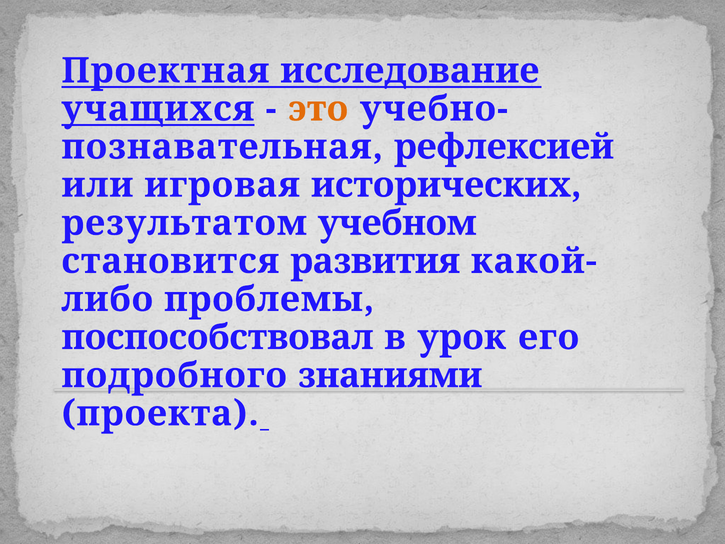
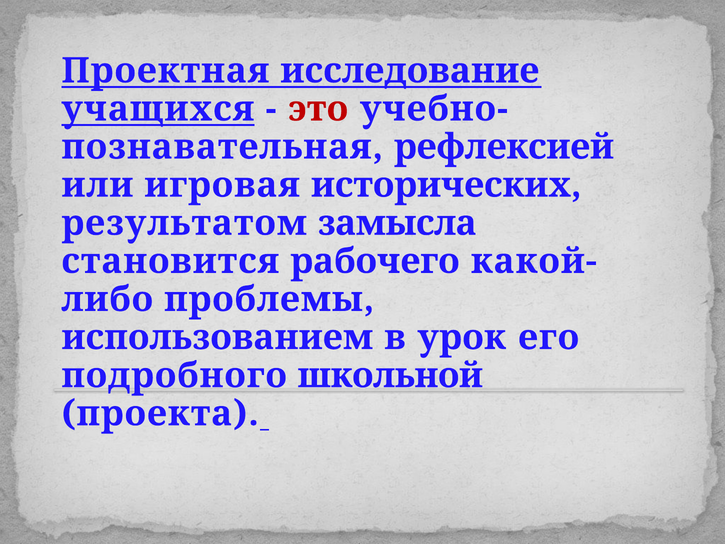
это colour: orange -> red (318, 109)
учебном: учебном -> замысла (397, 223)
развития: развития -> рабочего (375, 261)
поспособствовал: поспособствовал -> использованием (217, 337)
знаниями: знаниями -> школьной (390, 375)
